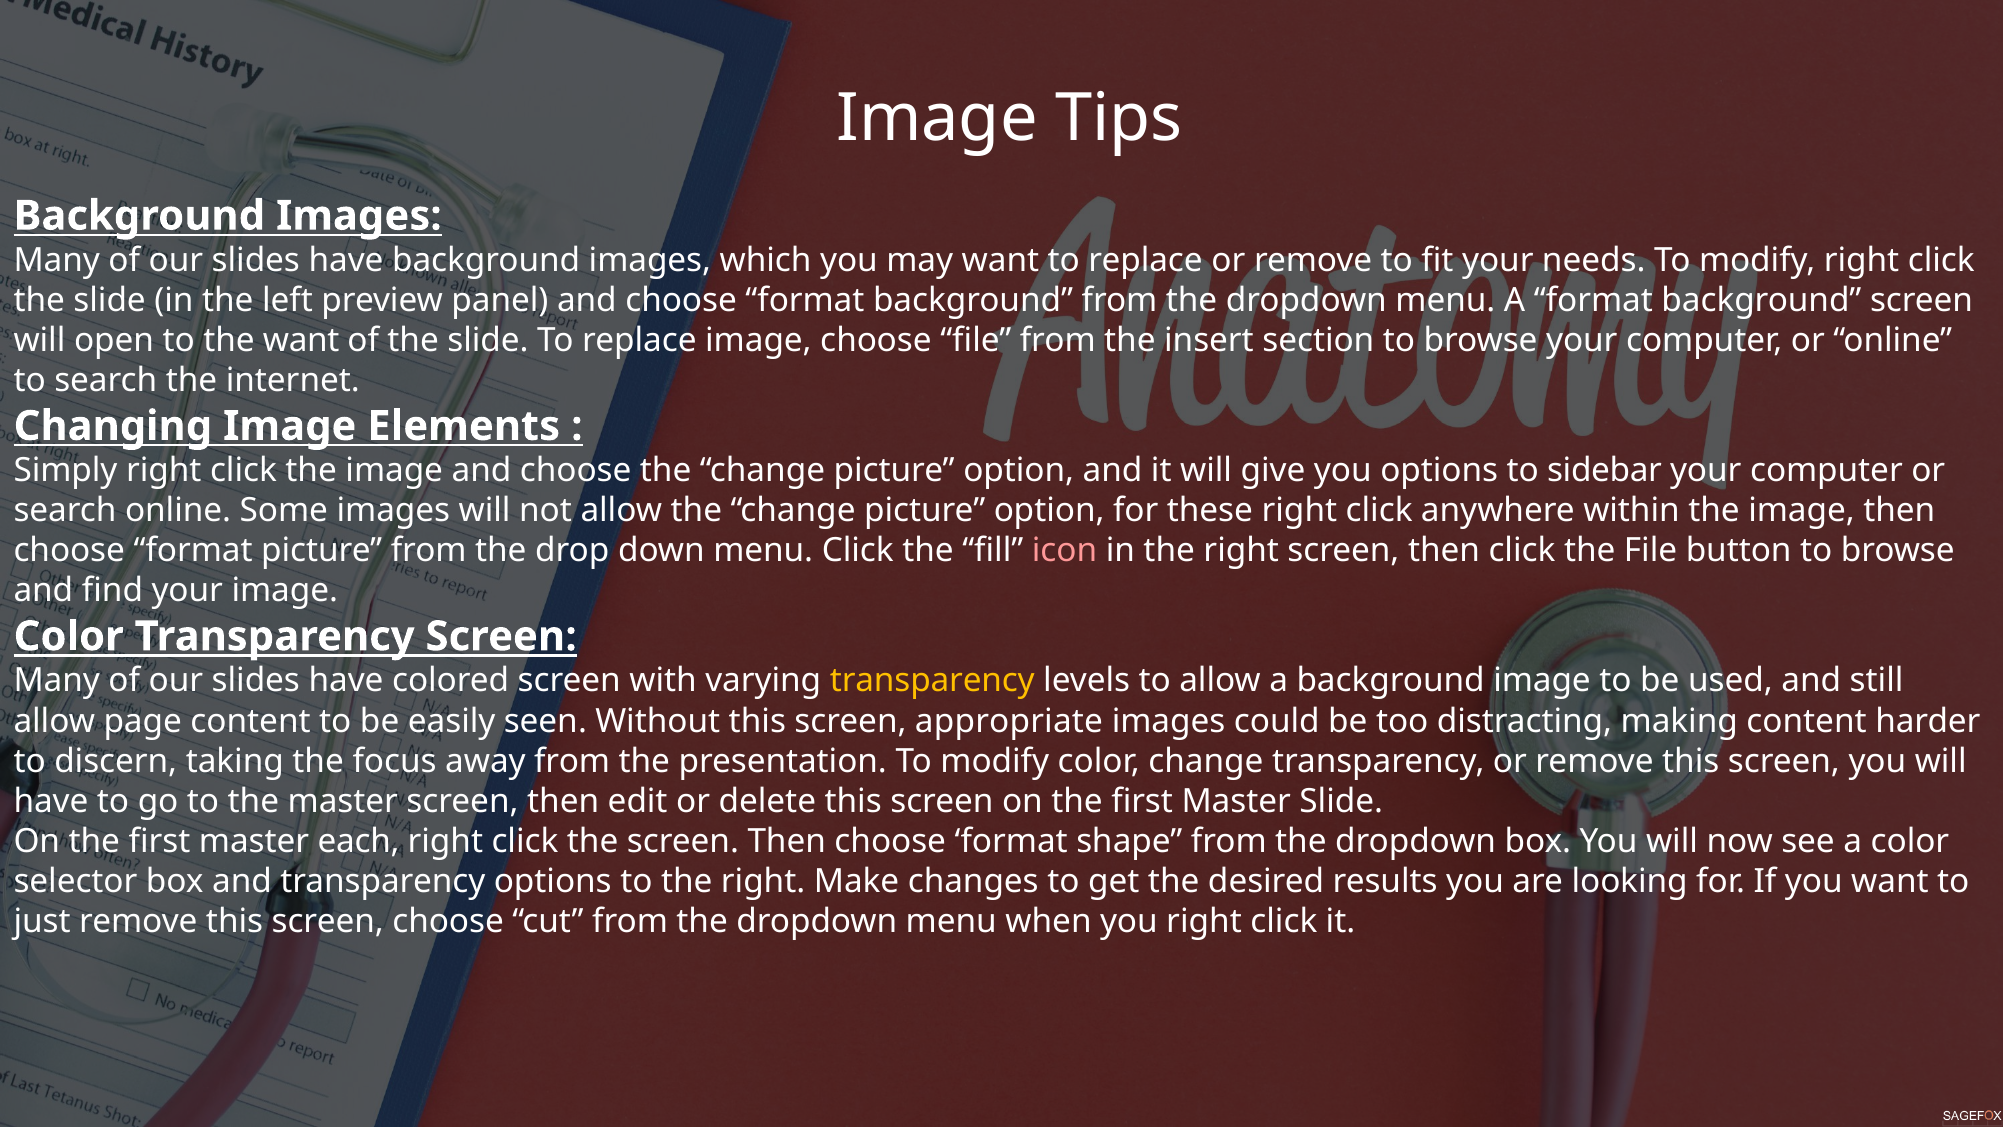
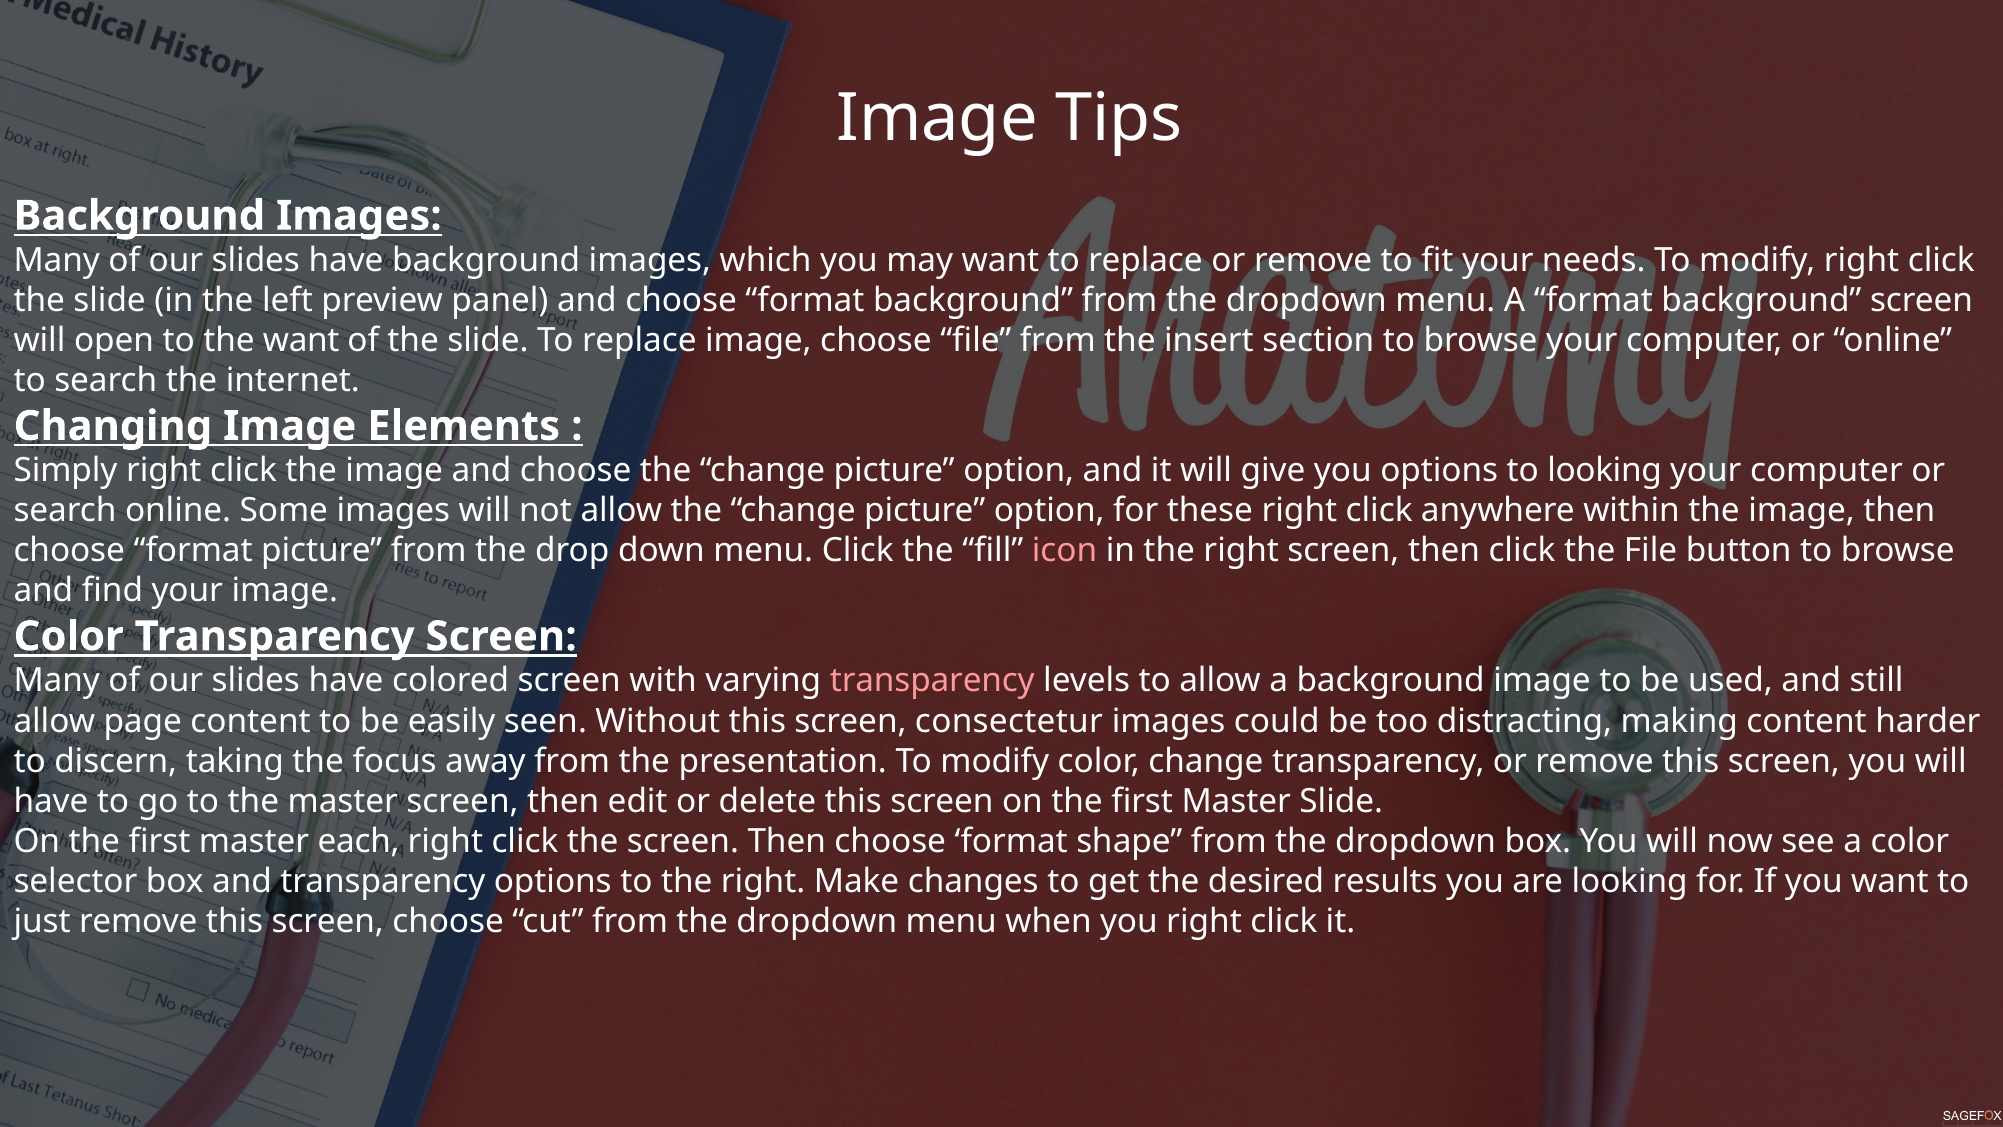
to sidebar: sidebar -> looking (1605, 471)
transparency colour: yellow -> pink (932, 681)
appropriate: appropriate -> consectetur (1009, 721)
